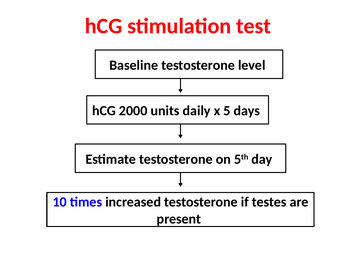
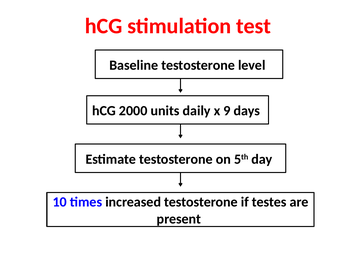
5: 5 -> 9 (227, 111)
